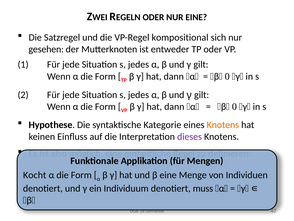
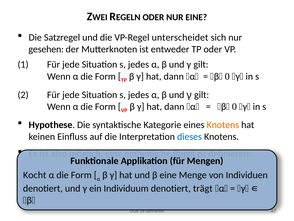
kompositional: kompositional -> unterscheidet (180, 37)
dieses colour: purple -> blue (190, 136)
muss: muss -> trägt (203, 188)
